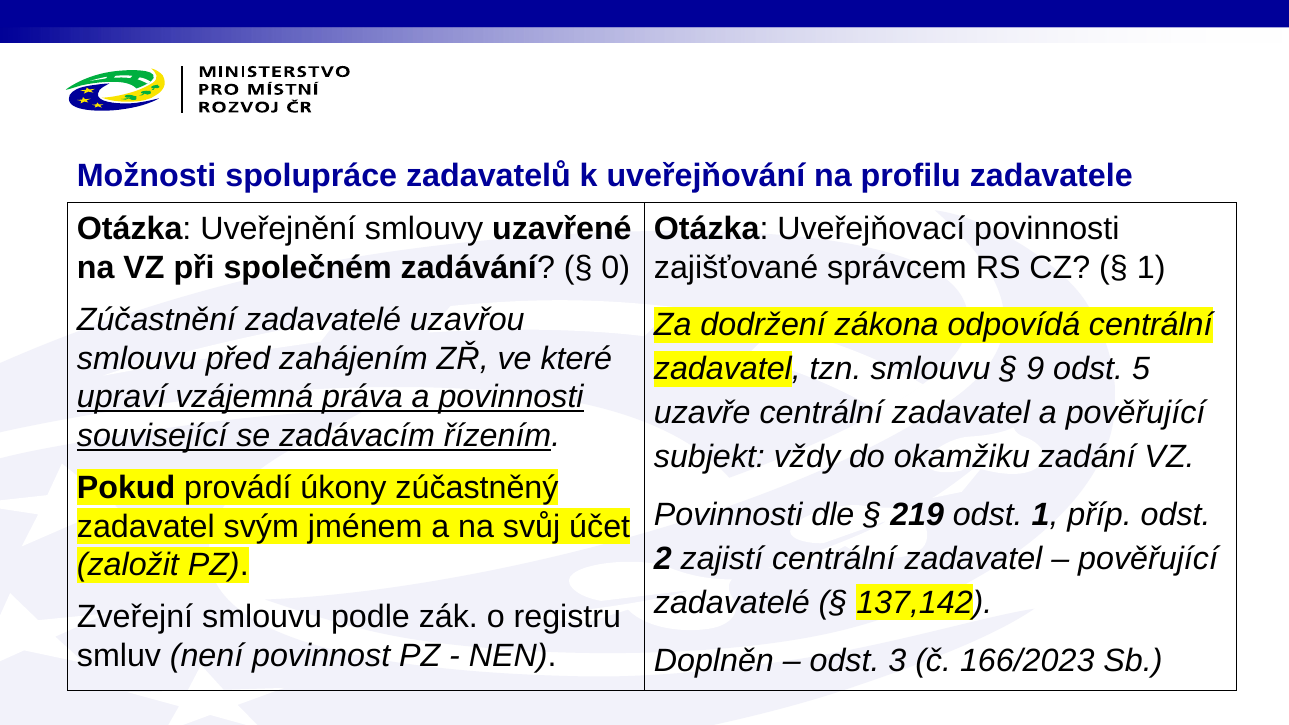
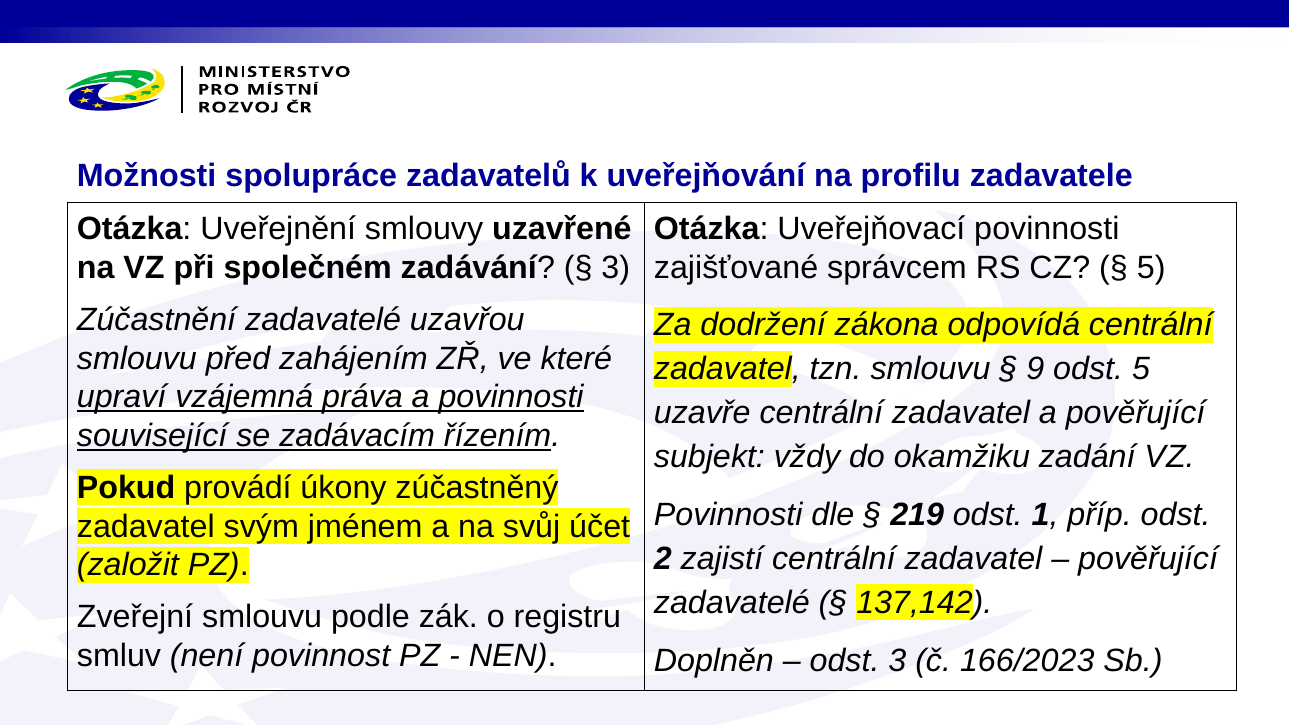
1: 1 -> 5 (1151, 268)
0: 0 -> 3 (616, 268)
